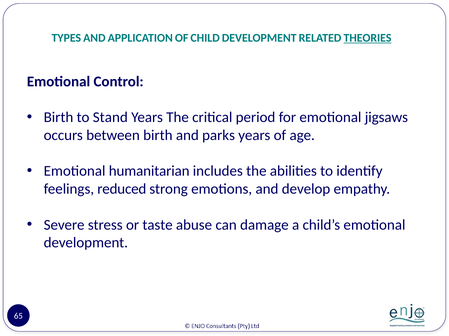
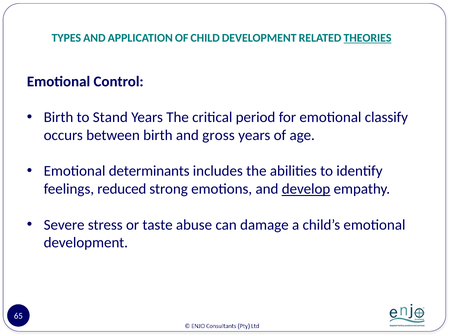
jigsaws: jigsaws -> classify (386, 118)
parks: parks -> gross (218, 136)
humanitarian: humanitarian -> determinants (149, 171)
develop underline: none -> present (306, 189)
